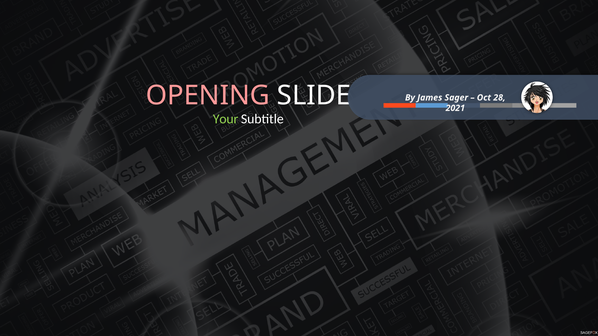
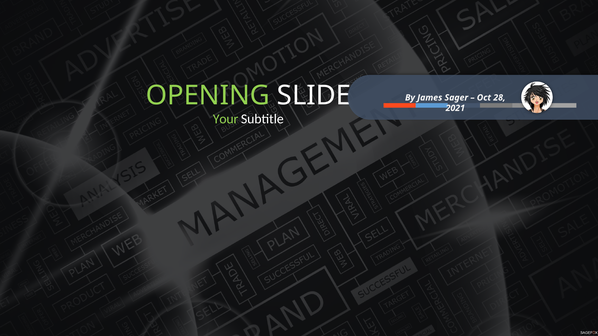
OPENING colour: pink -> light green (208, 95)
